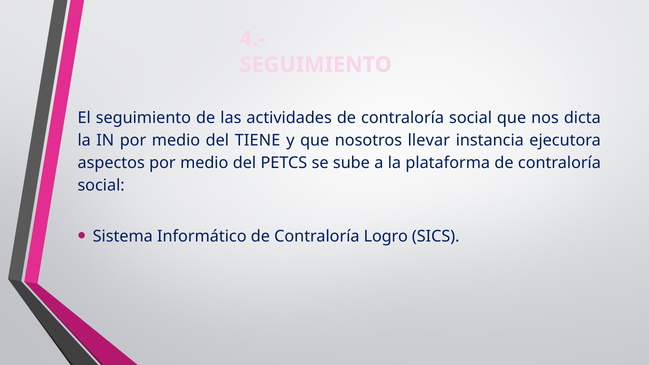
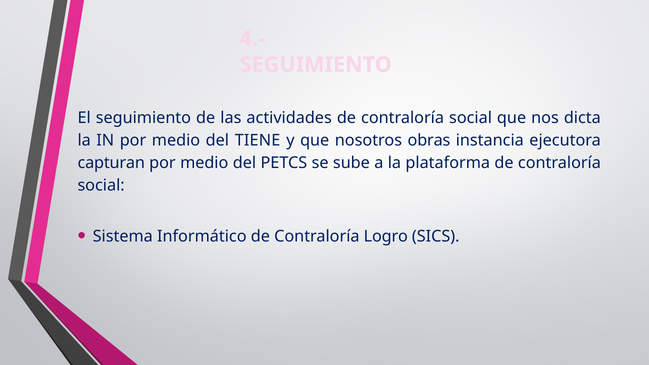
llevar: llevar -> obras (429, 140)
aspectos: aspectos -> capturan (111, 163)
